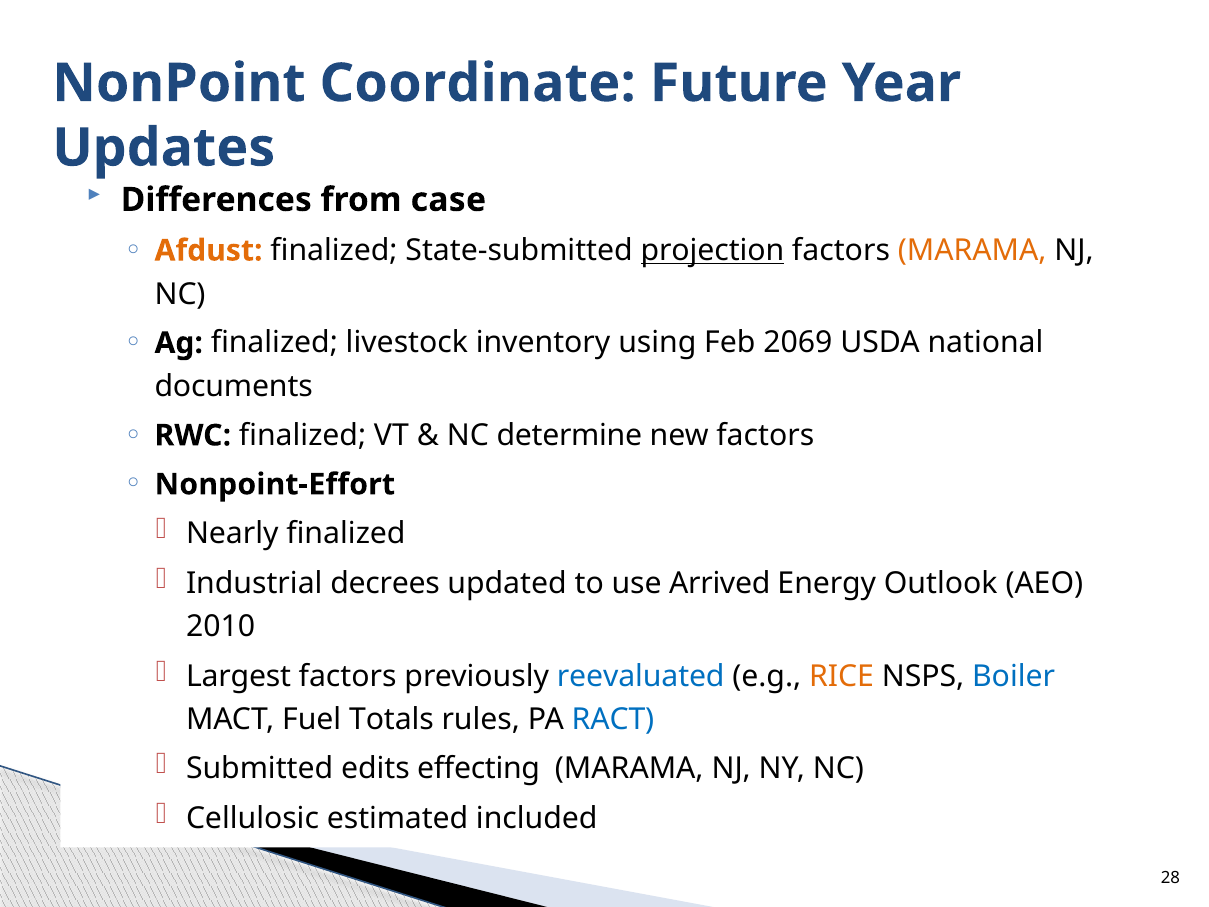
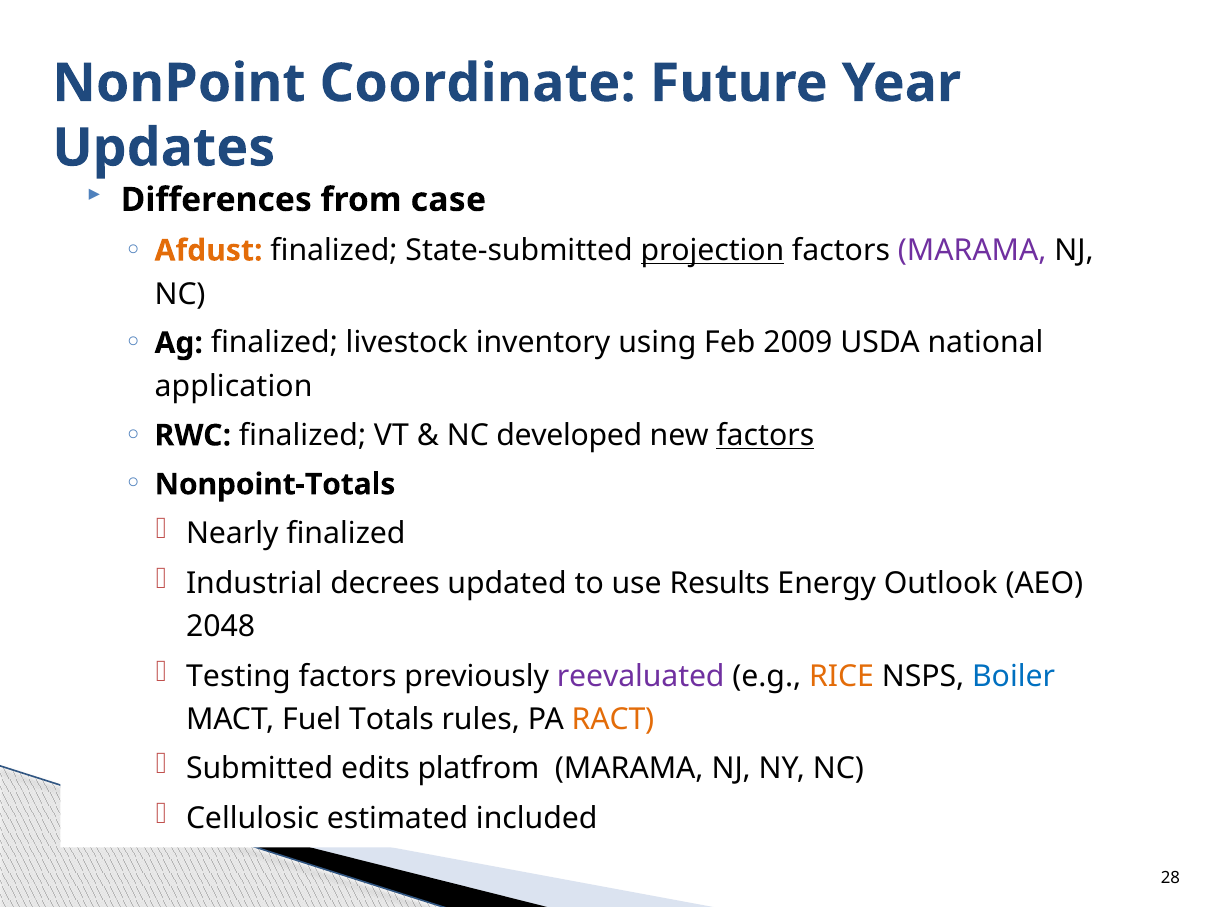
MARAMA colour: orange -> purple (972, 250)
2069: 2069 -> 2009 (798, 343)
documents: documents -> application (234, 386)
determine: determine -> developed (569, 435)
factors underline: none -> present (765, 435)
Nonpoint-Effort: Nonpoint-Effort -> Nonpoint-Totals (275, 484)
Arrived: Arrived -> Results (720, 583)
2010: 2010 -> 2048 (221, 627)
Largest: Largest -> Testing (238, 676)
reevaluated colour: blue -> purple (641, 676)
RACT colour: blue -> orange (613, 719)
effecting: effecting -> platfrom (479, 769)
